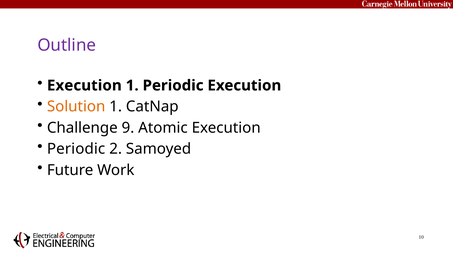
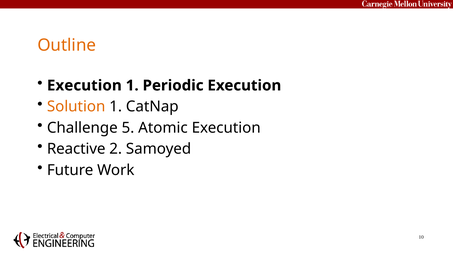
Outline colour: purple -> orange (67, 45)
9: 9 -> 5 (128, 128)
Periodic: Periodic -> Reactive (76, 149)
